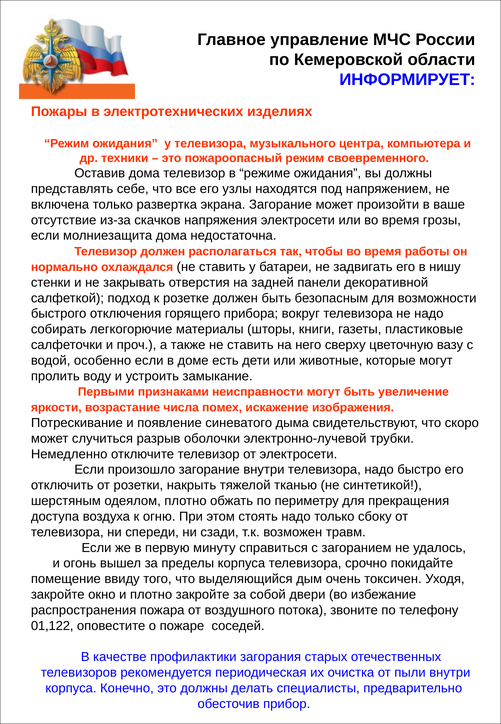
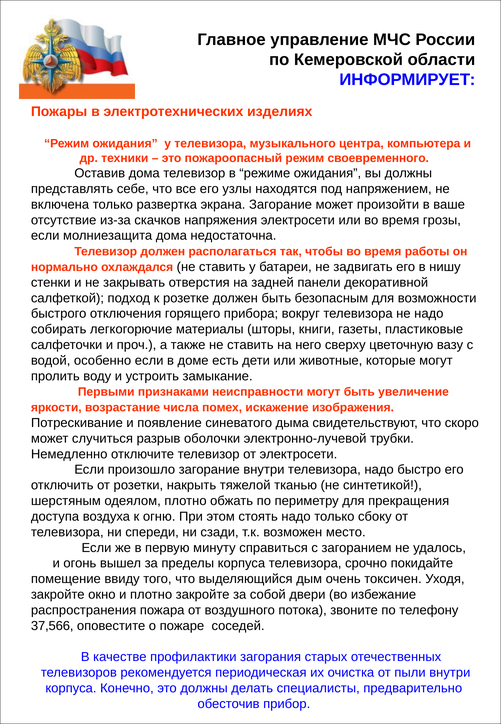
травм: травм -> место (346, 532)
01,122: 01,122 -> 37,566 (52, 625)
